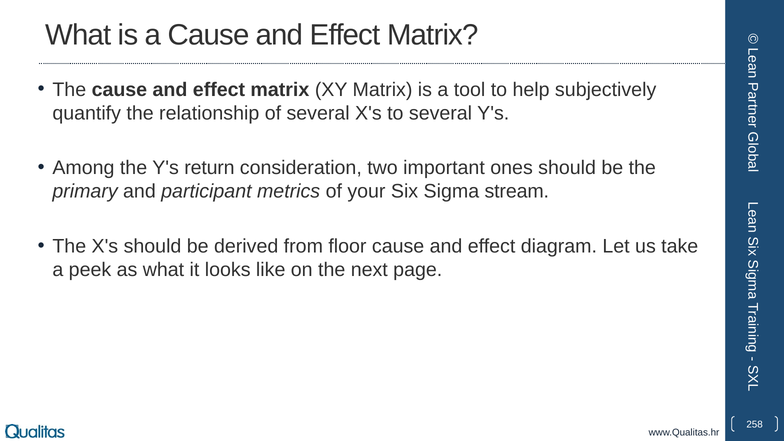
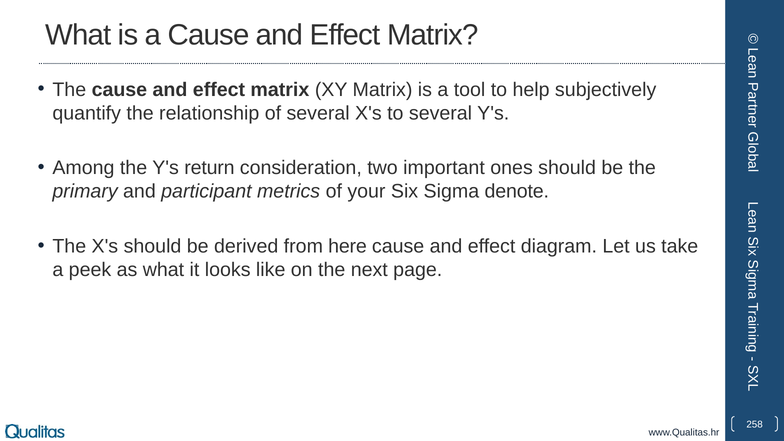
stream: stream -> denote (517, 191)
floor: floor -> here (348, 246)
